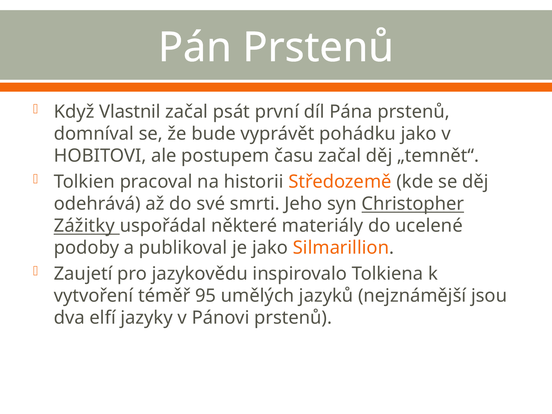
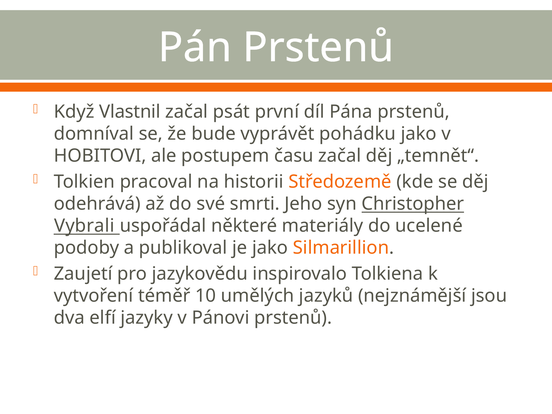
Zážitky: Zážitky -> Vybrali (84, 226)
95: 95 -> 10 (206, 296)
